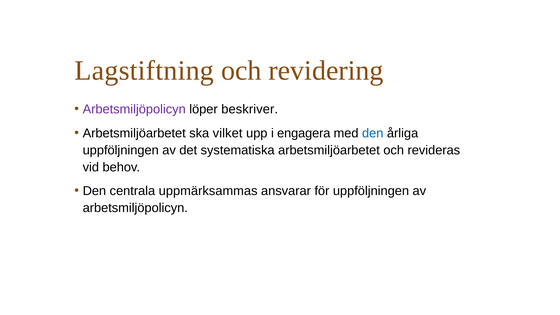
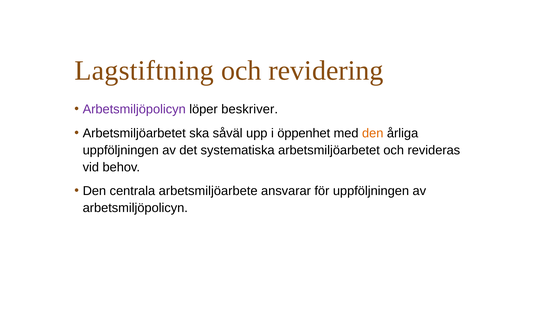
vilket: vilket -> såväl (228, 133)
engagera: engagera -> öppenhet (304, 133)
den colour: blue -> orange (373, 133)
uppmärksammas: uppmärksammas -> arbetsmiljöarbete (208, 191)
